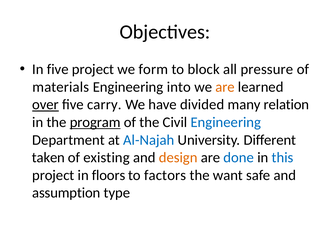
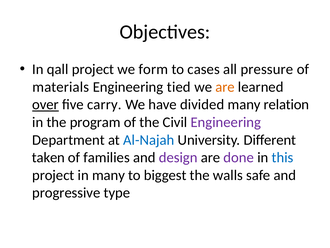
In five: five -> qall (58, 69)
block: block -> cases (204, 69)
into: into -> tied (179, 87)
program underline: present -> none (95, 122)
Engineering colour: blue -> purple (226, 122)
existing: existing -> families (107, 157)
design colour: orange -> purple (178, 157)
done colour: blue -> purple (239, 157)
in floors: floors -> many (109, 175)
factors: factors -> biggest (165, 175)
want: want -> walls (228, 175)
assumption: assumption -> progressive (66, 192)
